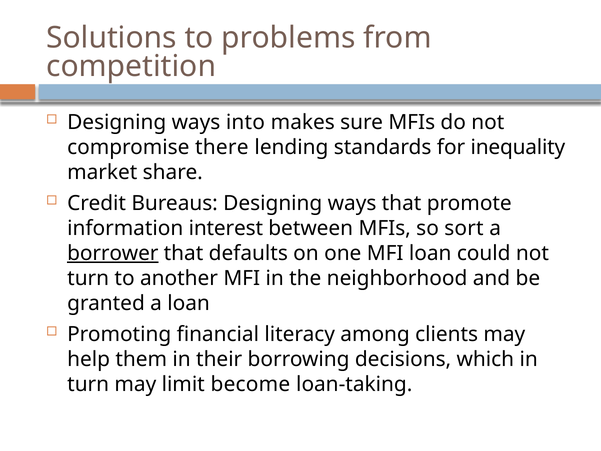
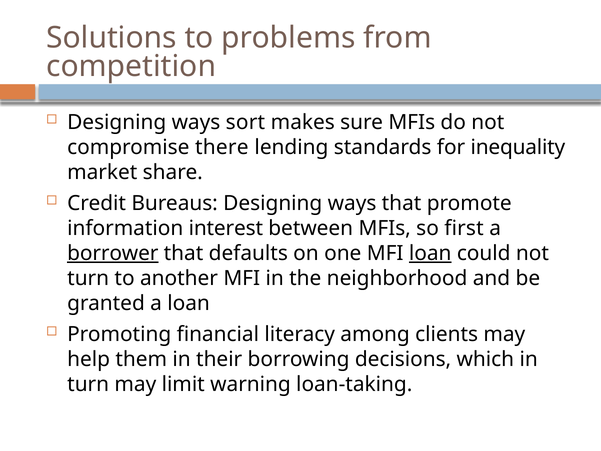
into: into -> sort (245, 122)
sort: sort -> first (464, 228)
loan underline: none -> present (430, 253)
become: become -> warning (250, 384)
